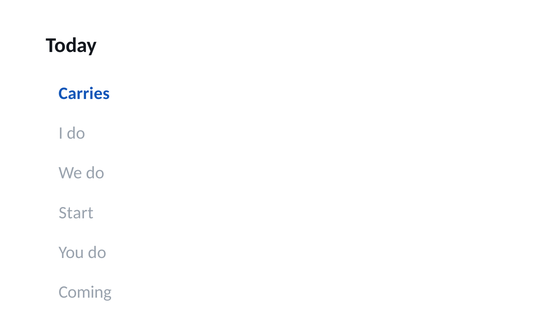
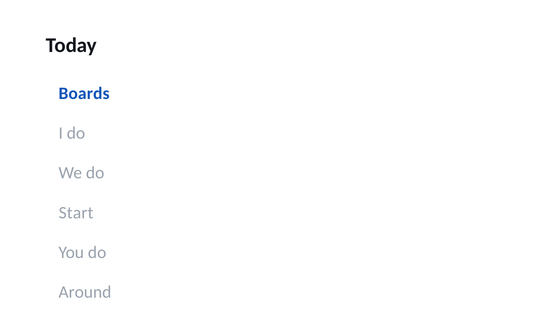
Carries: Carries -> Boards (84, 93)
Coming: Coming -> Around (85, 292)
